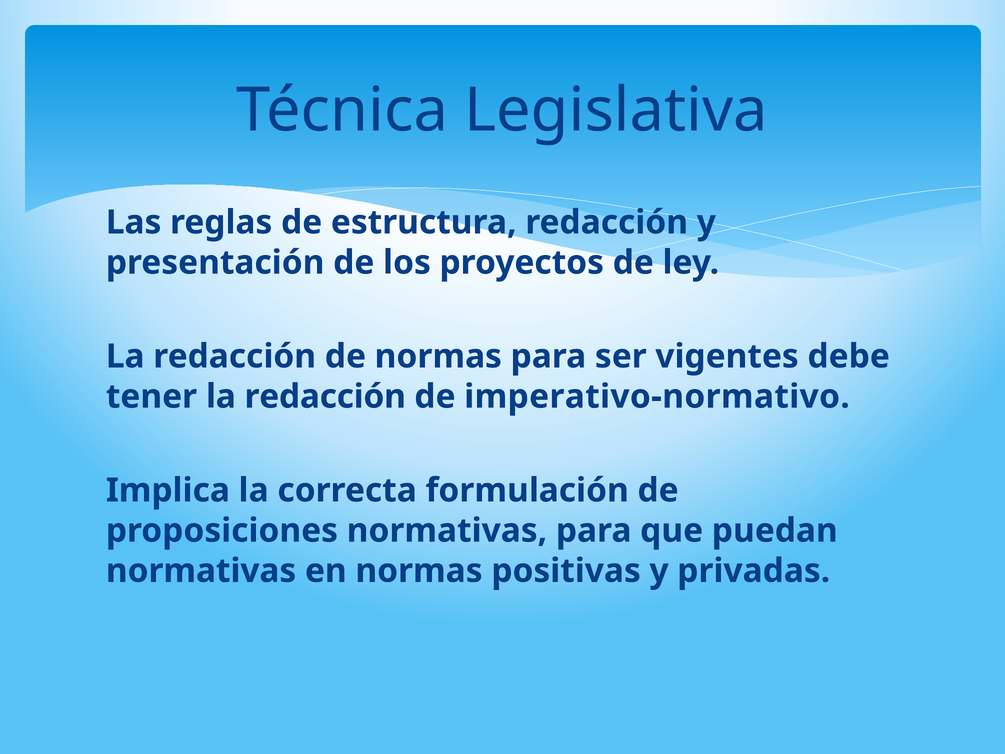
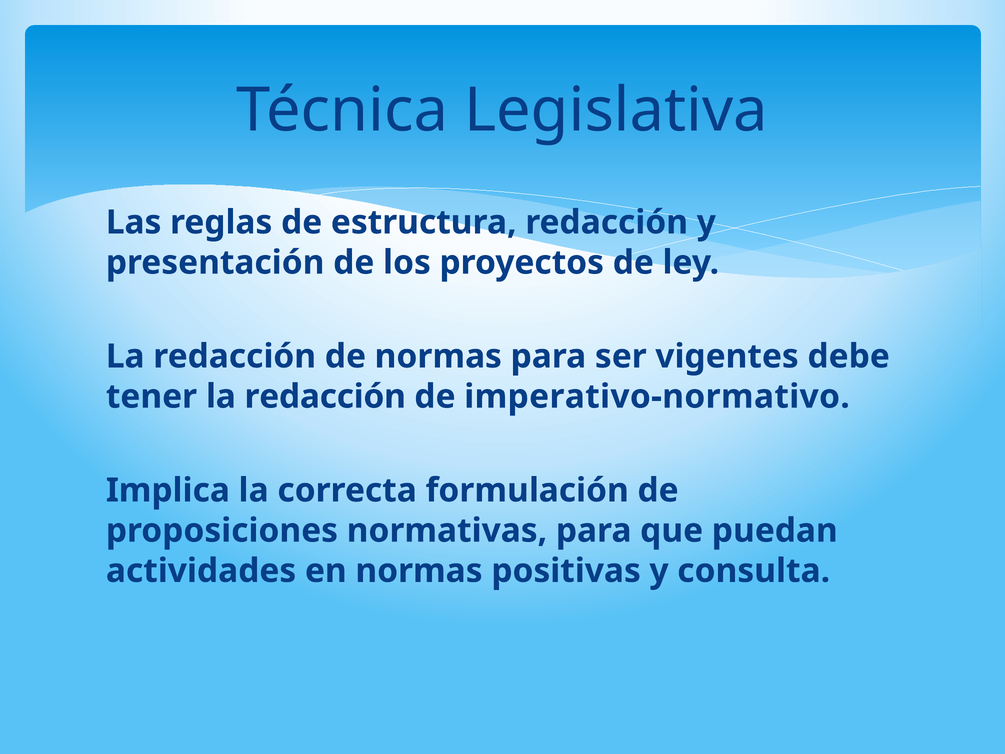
normativas: normativas -> actividades (201, 571)
privadas: privadas -> consulta (754, 571)
